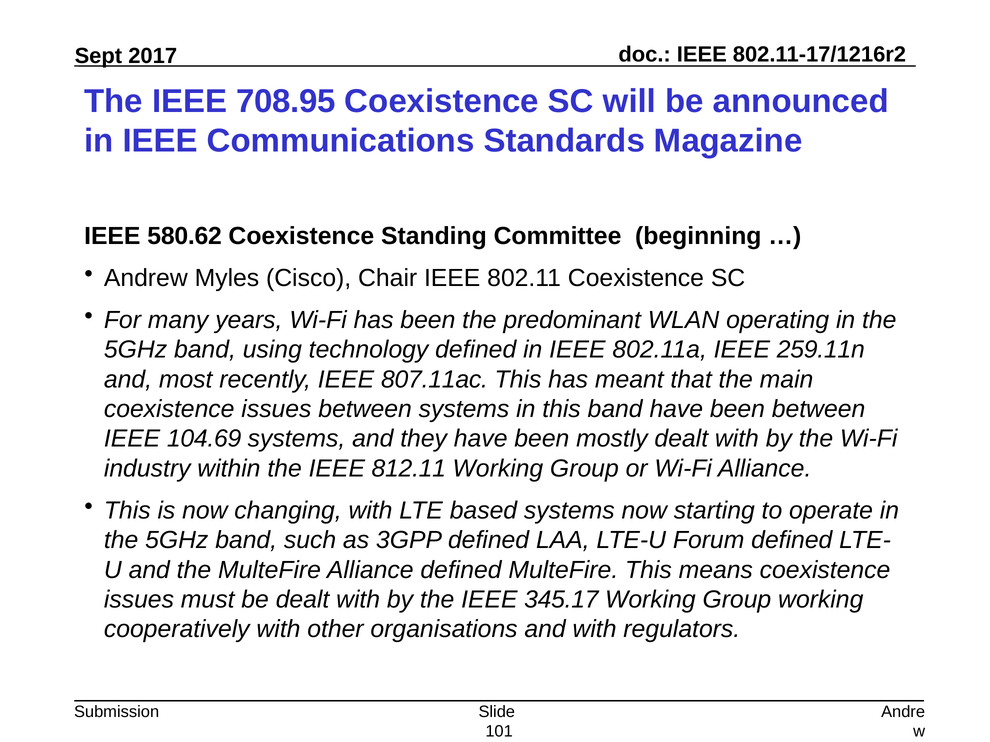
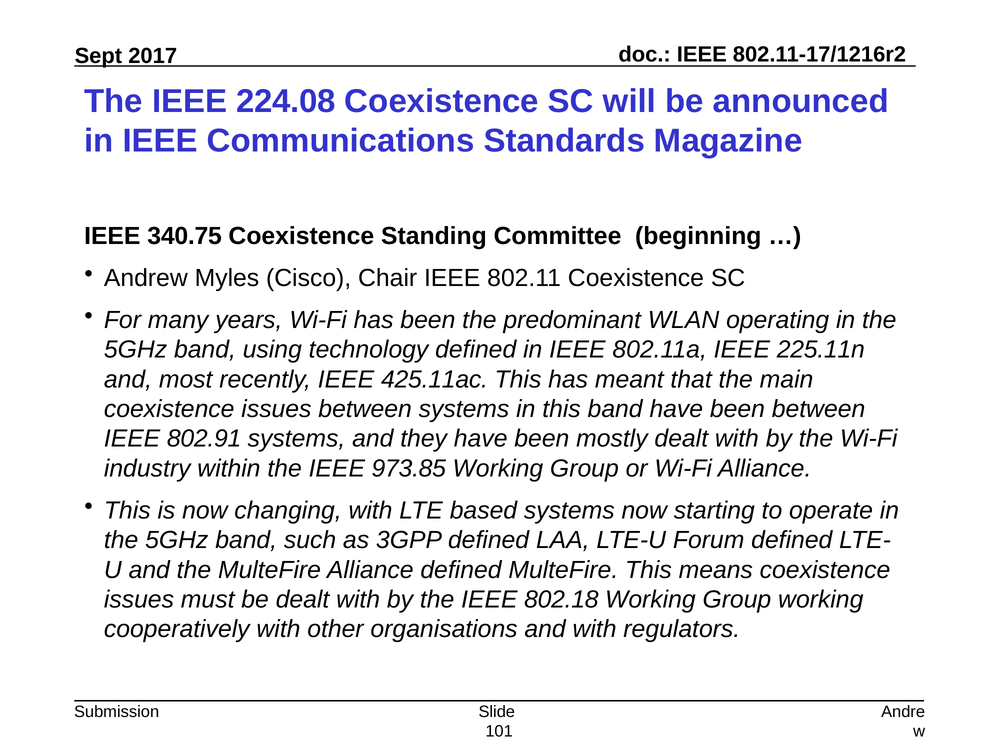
708.95: 708.95 -> 224.08 (286, 101)
580.62: 580.62 -> 340.75 (185, 236)
259.11n: 259.11n -> 225.11n (821, 350)
807.11ac: 807.11ac -> 425.11ac (434, 380)
104.69: 104.69 -> 802.91 (204, 439)
812.11: 812.11 -> 973.85 (409, 469)
345.17: 345.17 -> 802.18 (561, 600)
